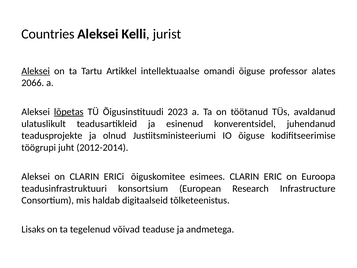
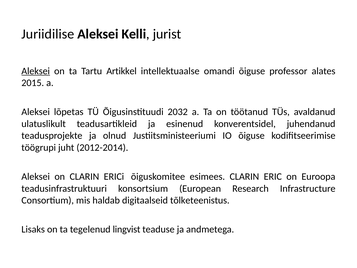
Countries: Countries -> Juriidilise (48, 34)
2066: 2066 -> 2015 (33, 83)
lõpetas underline: present -> none (69, 112)
2023: 2023 -> 2032 (178, 112)
võivad: võivad -> lingvist (127, 229)
